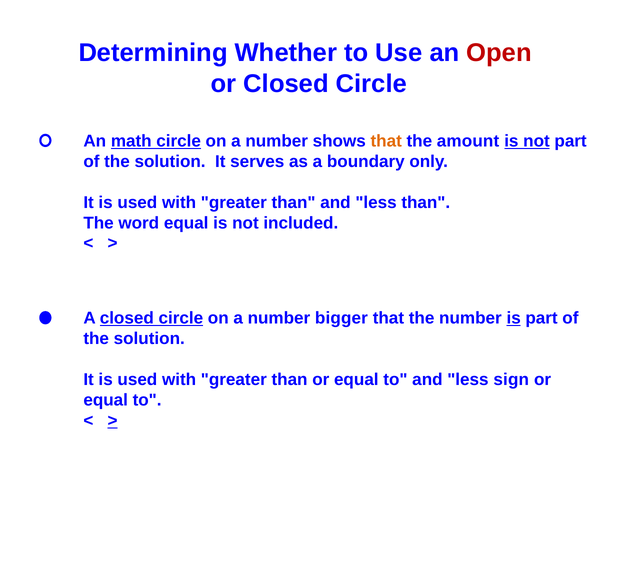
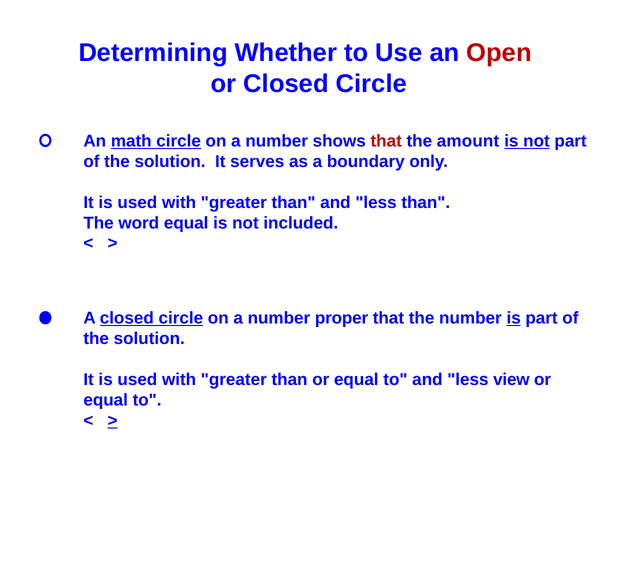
that colour: orange -> red (386, 141)
bigger: bigger -> proper (342, 318)
sign: sign -> view (511, 379)
